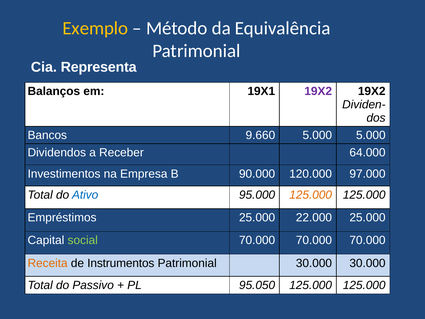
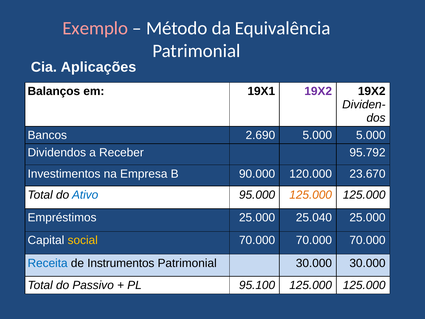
Exemplo colour: yellow -> pink (95, 28)
Representa: Representa -> Aplicações (99, 67)
9.660: 9.660 -> 2.690 (260, 135)
64.000: 64.000 -> 95.792 (368, 153)
97.000: 97.000 -> 23.670 (368, 174)
22.000: 22.000 -> 25.040 (314, 217)
social colour: light green -> yellow (83, 240)
Receita colour: orange -> blue (48, 263)
95.050: 95.050 -> 95.100 (257, 285)
